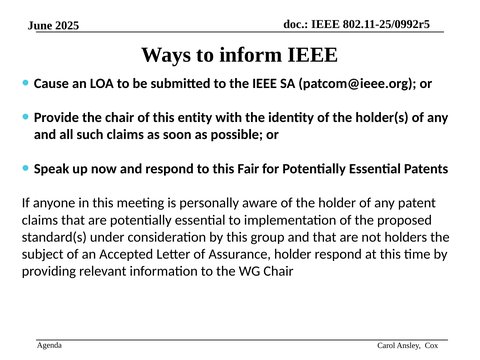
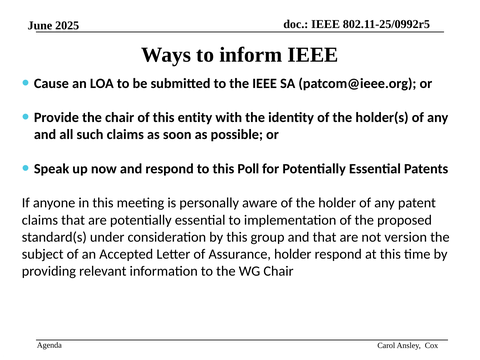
Fair: Fair -> Poll (248, 169)
holders: holders -> version (406, 237)
